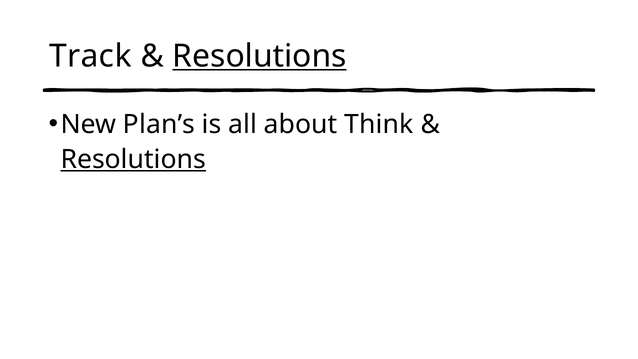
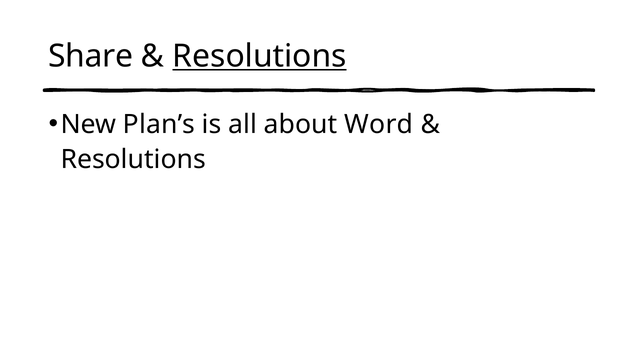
Track: Track -> Share (91, 56)
Think: Think -> Word (379, 124)
Resolutions underline: present -> none (133, 159)
